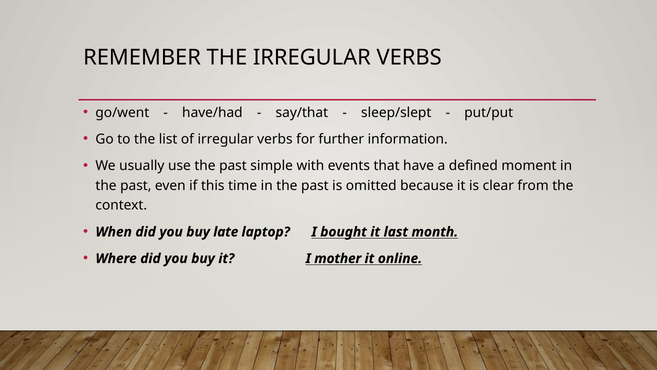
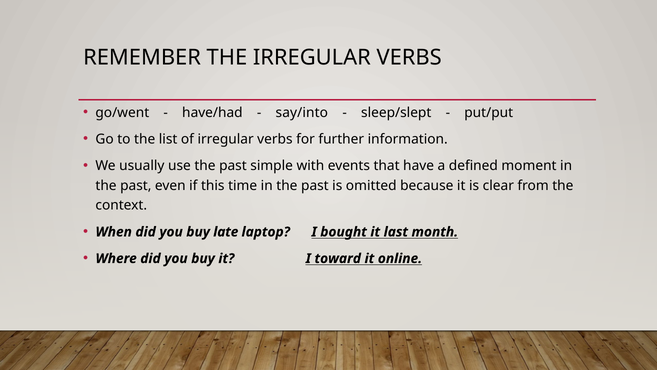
say/that: say/that -> say/into (302, 112)
mother: mother -> toward (338, 258)
